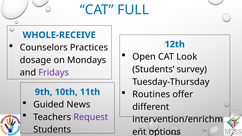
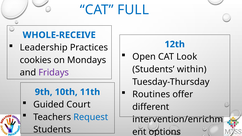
Counselors: Counselors -> Leadership (44, 48)
dosage: dosage -> cookies (36, 60)
survey: survey -> within (192, 69)
News: News -> Court (78, 105)
Request colour: purple -> blue (91, 117)
